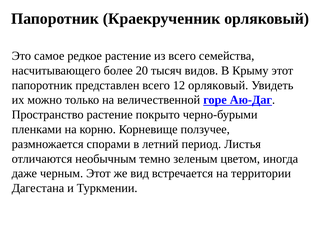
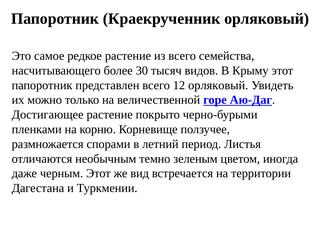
20: 20 -> 30 (142, 70)
Пространство: Пространство -> Достигающее (48, 114)
